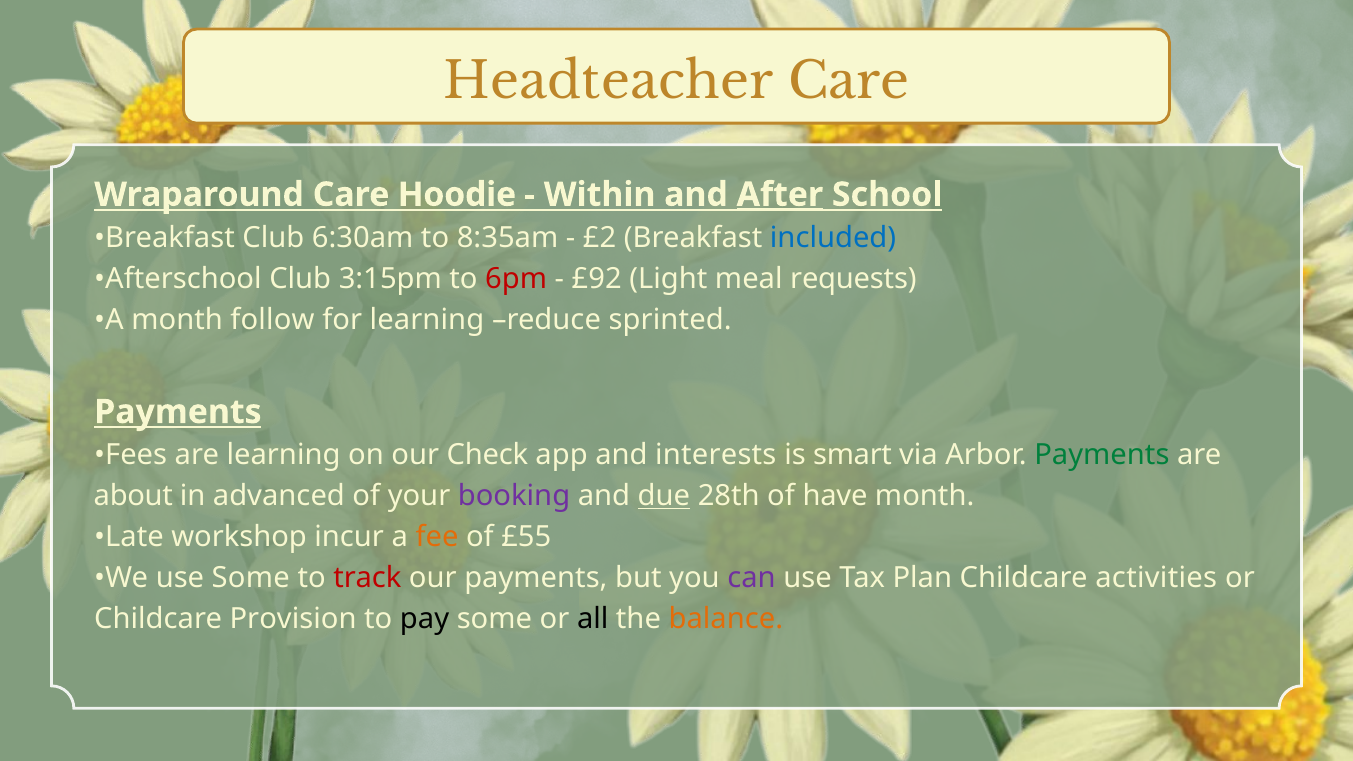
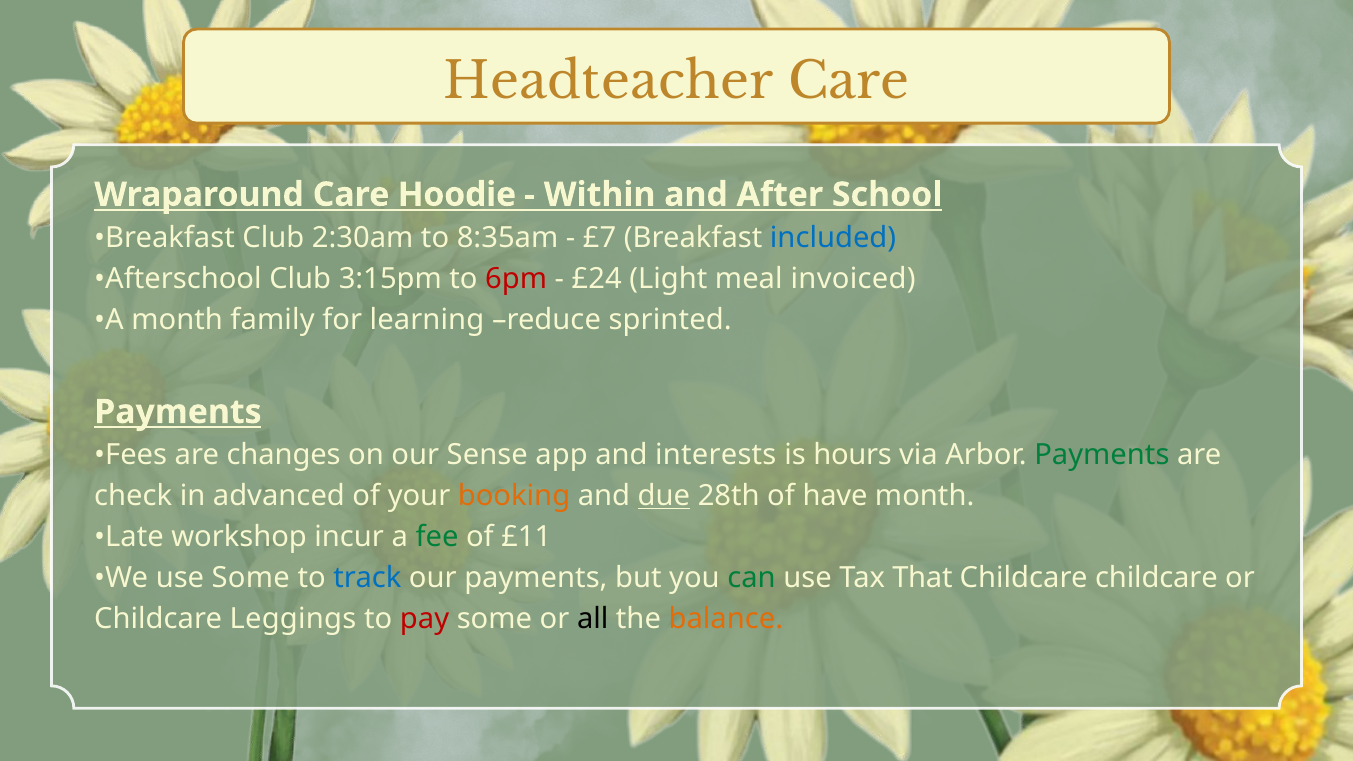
After underline: present -> none (780, 195)
6:30am: 6:30am -> 2:30am (363, 238)
£2: £2 -> £7 (600, 238)
£92: £92 -> £24 (597, 279)
requests: requests -> invoiced (853, 279)
follow: follow -> family (273, 320)
are learning: learning -> changes (284, 455)
Check: Check -> Sense (487, 455)
smart: smart -> hours (853, 455)
about: about -> check (133, 496)
booking colour: purple -> orange (514, 496)
fee colour: orange -> green (437, 537)
£55: £55 -> £11 (526, 537)
track colour: red -> blue (367, 578)
can colour: purple -> green (751, 578)
Plan: Plan -> That (922, 578)
Childcare activities: activities -> childcare (1156, 578)
Provision: Provision -> Leggings (293, 619)
pay colour: black -> red (425, 619)
